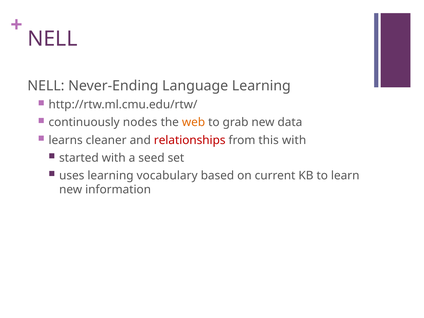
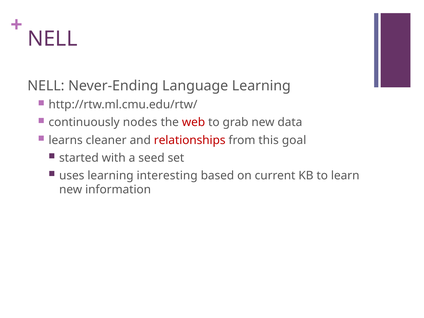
web colour: orange -> red (194, 122)
this with: with -> goal (294, 140)
vocabulary: vocabulary -> interesting (167, 176)
